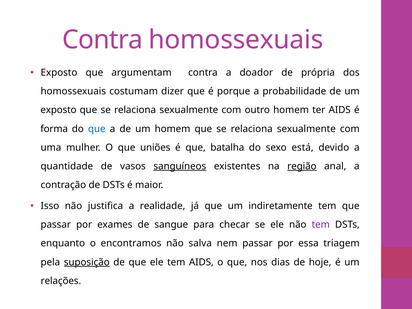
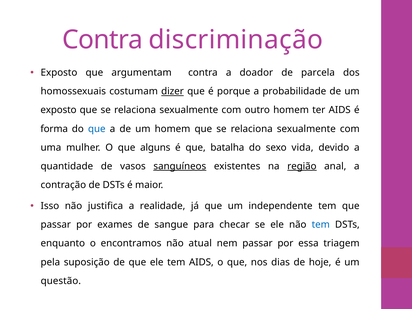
Contra homossexuais: homossexuais -> discriminação (236, 40)
própria: própria -> parcela (318, 73)
dizer underline: none -> present (173, 91)
uniões: uniões -> alguns (155, 147)
está: está -> vida (303, 147)
indiretamente: indiretamente -> independente (281, 206)
tem colour: purple -> blue (321, 225)
salva: salva -> atual (200, 243)
suposição underline: present -> none (87, 262)
relações: relações -> questão (61, 281)
